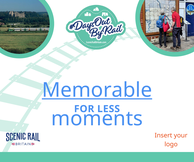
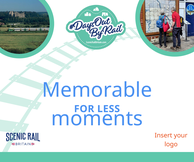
Memorable underline: present -> none (97, 90)
